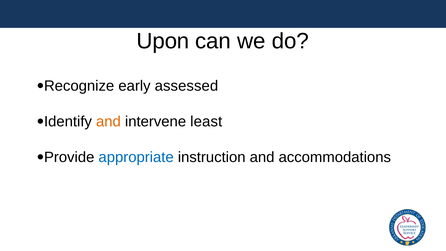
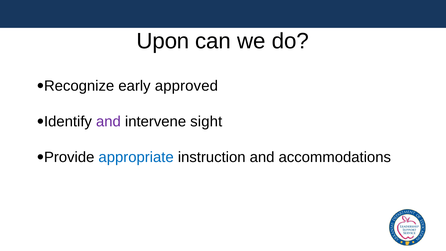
assessed: assessed -> approved (186, 86)
and colour: orange -> purple (108, 121)
least: least -> sight (206, 121)
